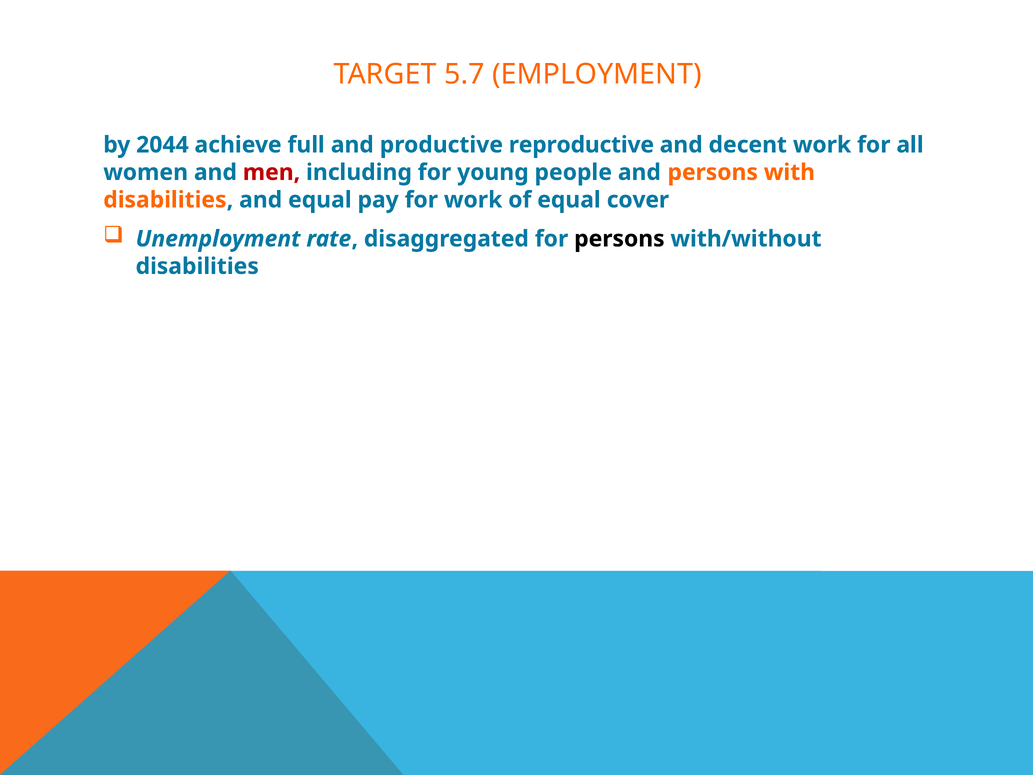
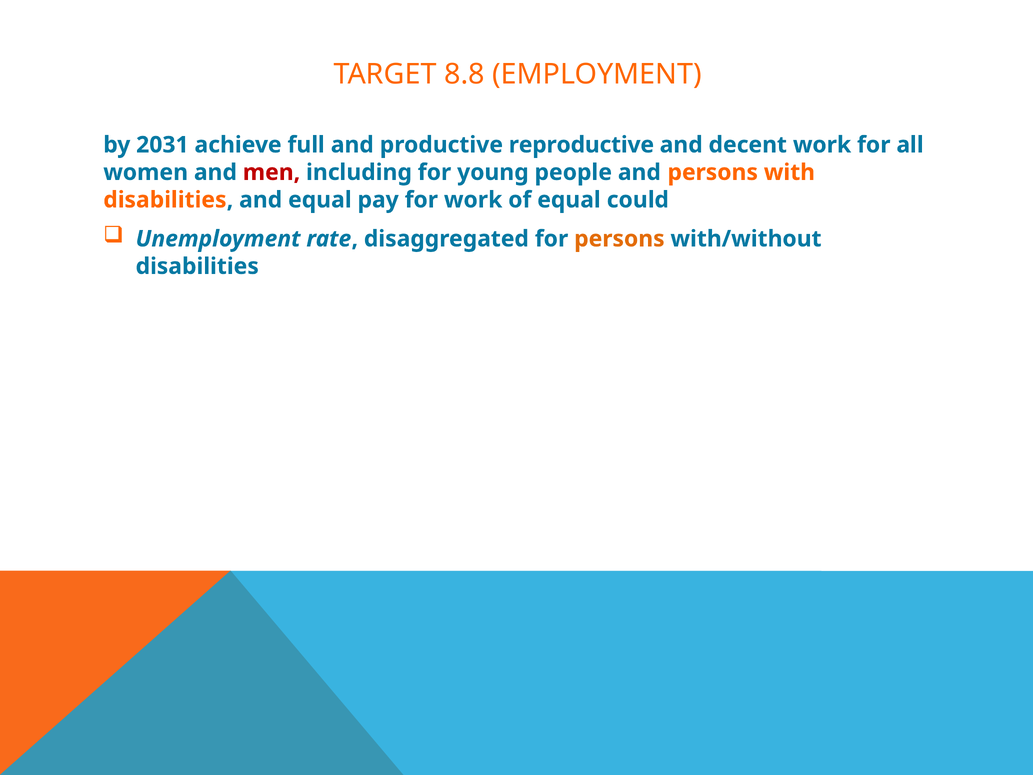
5.7: 5.7 -> 8.8 (464, 74)
2044: 2044 -> 2031 (162, 145)
cover: cover -> could (638, 200)
persons colour: black -> orange (619, 239)
